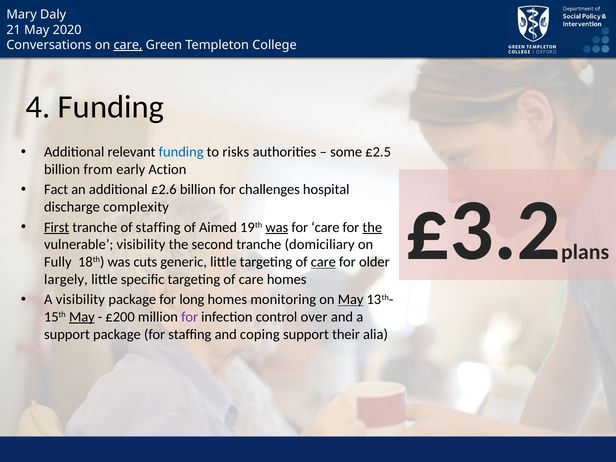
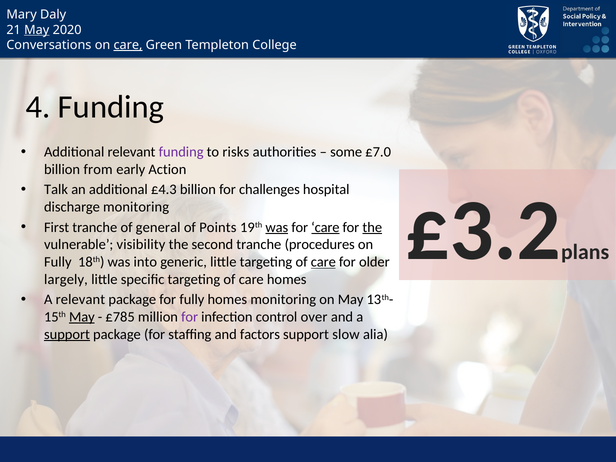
May underline: none -> present (37, 30)
funding colour: blue -> purple (181, 152)
£2.5: £2.5 -> £7.0 (378, 152)
Fact: Fact -> Talk (56, 190)
£2.6: £2.6 -> £4.3 (164, 190)
discharge complexity: complexity -> monitoring (136, 207)
First underline: present -> none (57, 227)
of staffing: staffing -> general (158, 227)
Aimed: Aimed -> Points (218, 227)
care underline: none -> present (325, 227)
domiciliary: domiciliary -> procedures (320, 245)
cuts: cuts -> into (145, 262)
A visibility: visibility -> relevant (80, 300)
for long: long -> fully (192, 300)
May underline: present -> none (351, 300)
£200: £200 -> £785 (120, 317)
support underline: none -> present (67, 334)
coping: coping -> factors (260, 334)
their: their -> slow (346, 334)
